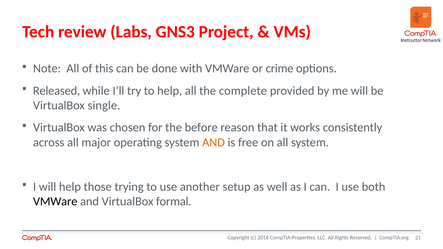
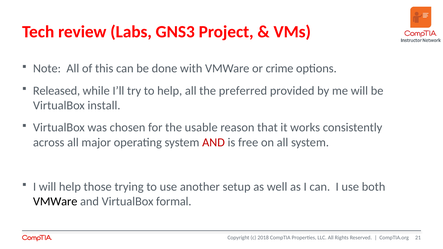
complete: complete -> preferred (243, 91)
single: single -> install (104, 106)
before: before -> usable (201, 128)
AND colour: orange -> red (214, 142)
